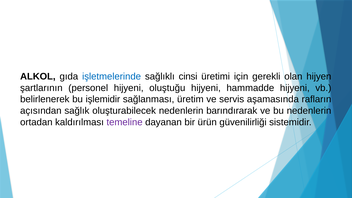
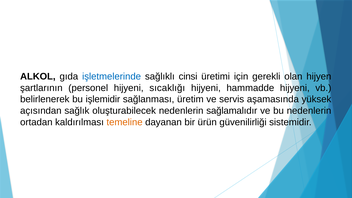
oluştuğu: oluştuğu -> sıcaklığı (167, 88)
rafların: rafların -> yüksek (316, 99)
barındırarak: barındırarak -> sağlamalıdır (232, 111)
temeline colour: purple -> orange (125, 122)
